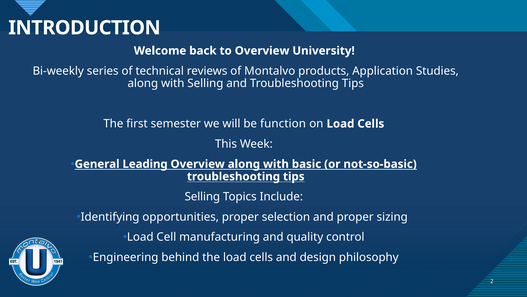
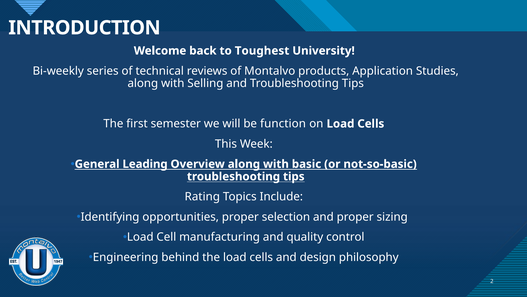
to Overview: Overview -> Toughest (262, 51)
Selling: Selling -> Rating (202, 196)
